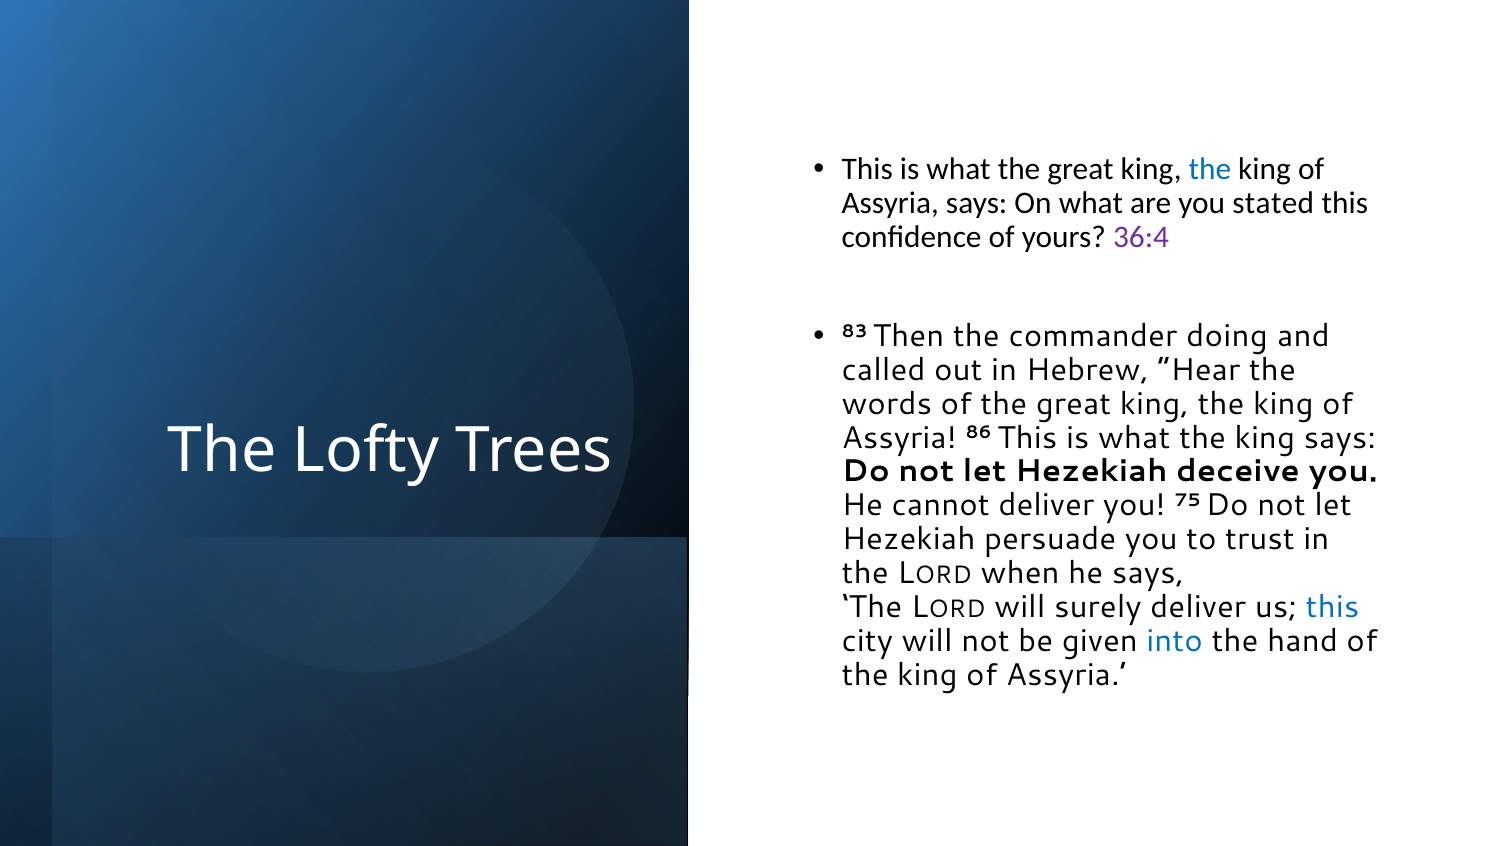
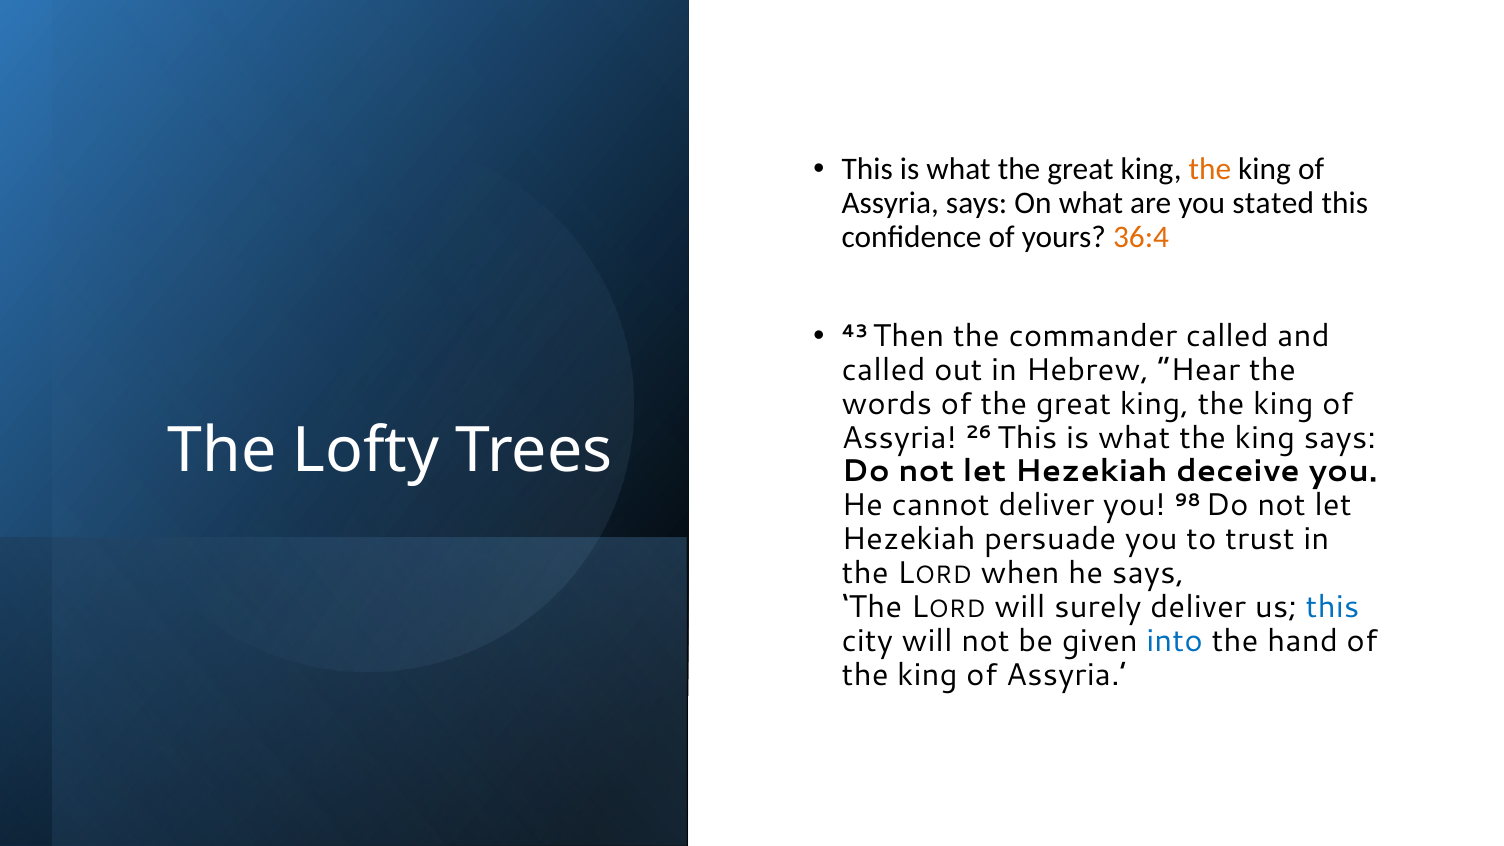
the colour: blue -> orange (1210, 169)
36:4 colour: purple -> orange (1141, 237)
83: 83 -> 43 (855, 331)
commander doing: doing -> called (1227, 336)
86: 86 -> 26 (979, 433)
75: 75 -> 98 (1188, 501)
